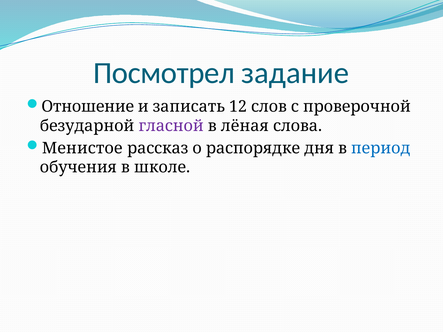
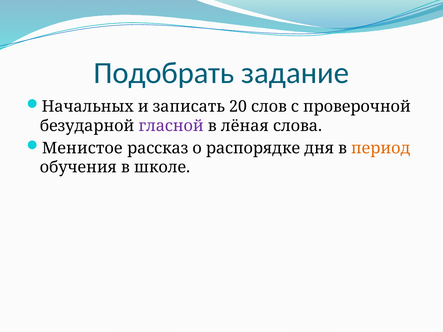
Посмотрел: Посмотрел -> Подобрать (164, 73)
Отношение: Отношение -> Начальных (88, 107)
12: 12 -> 20 (238, 107)
период colour: blue -> orange (381, 148)
